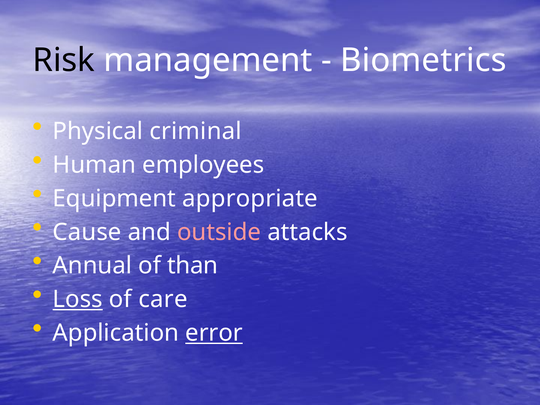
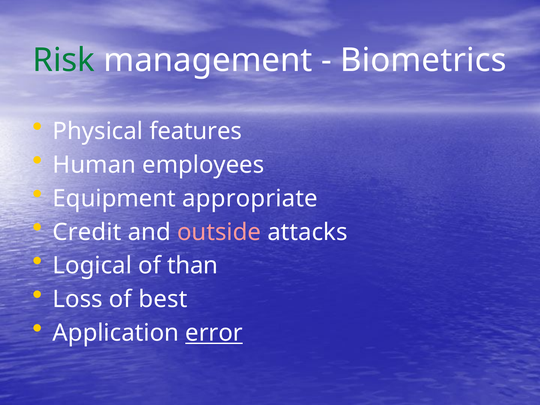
Risk colour: black -> green (64, 60)
criminal: criminal -> features (196, 131)
Cause: Cause -> Credit (87, 232)
Annual: Annual -> Logical (92, 266)
Loss underline: present -> none (78, 299)
care: care -> best (163, 299)
